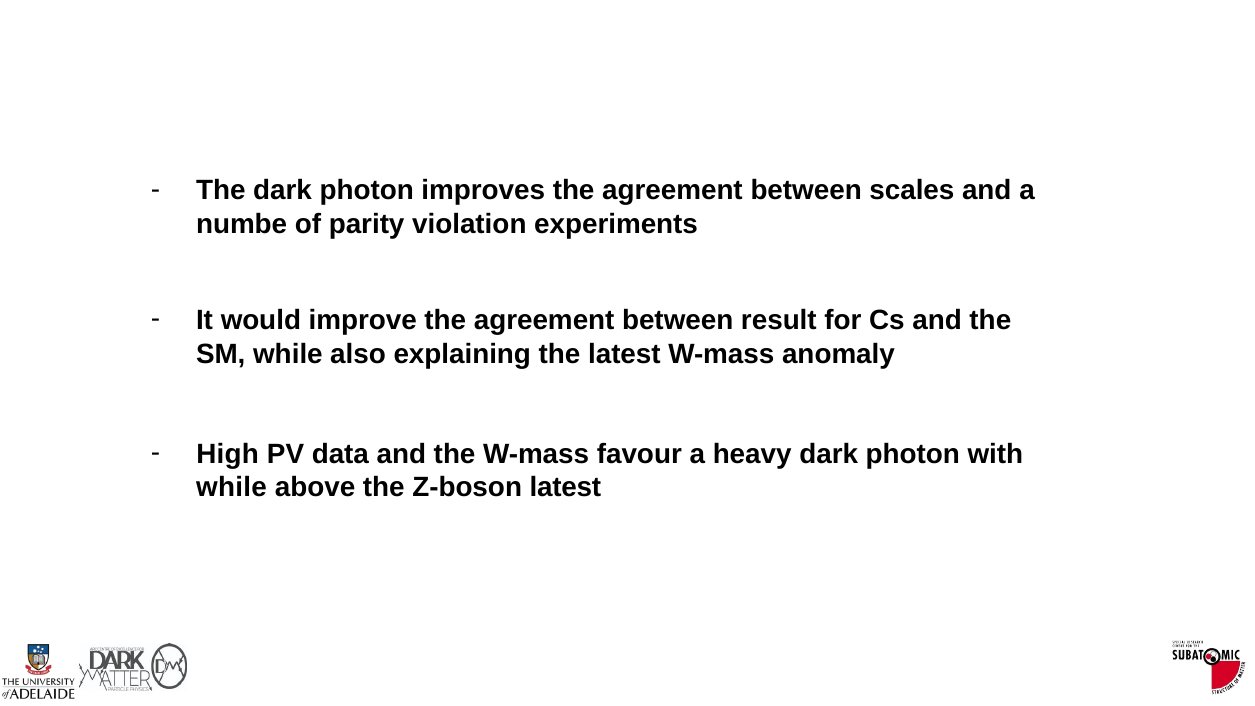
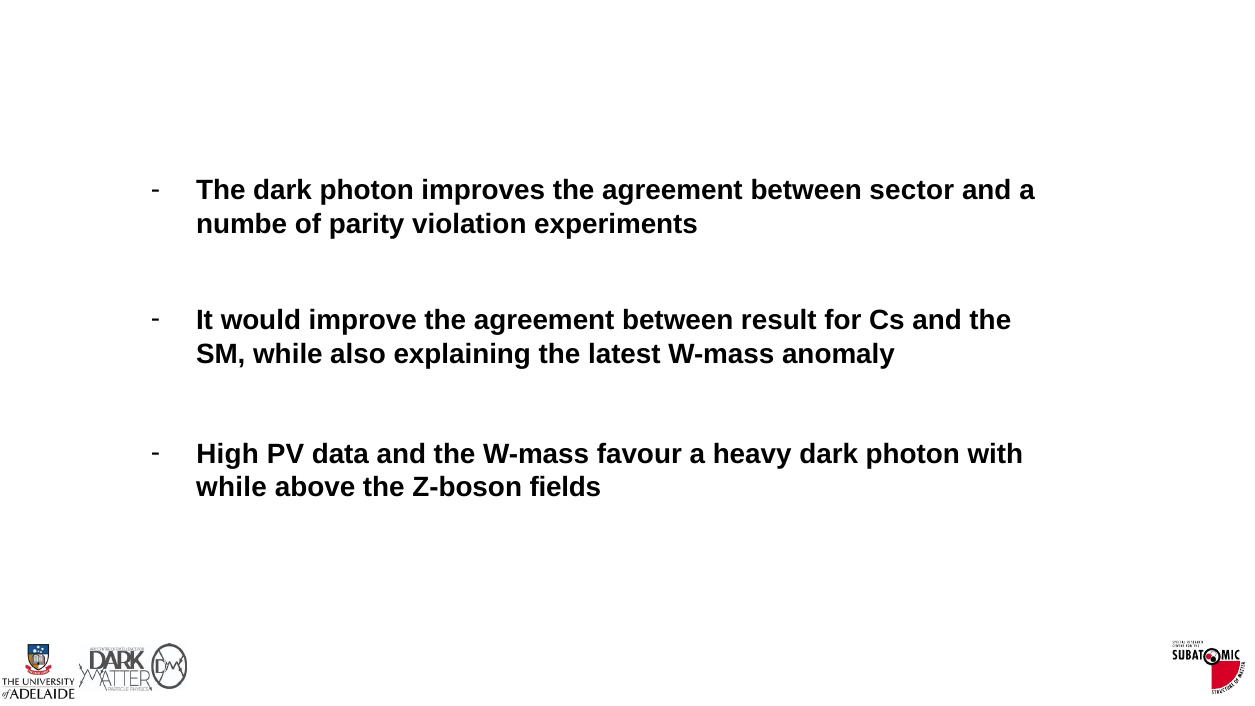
scales: scales -> sector (912, 191)
Z-boson latest: latest -> fields (565, 488)
